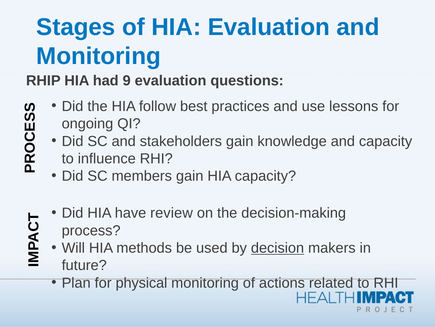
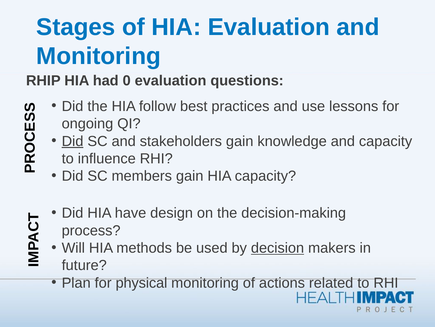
9: 9 -> 0 (127, 81)
Did underline: none -> present (73, 141)
review: review -> design (172, 213)
